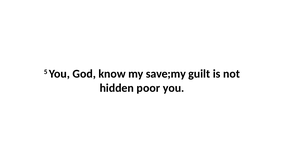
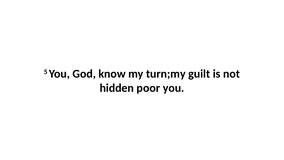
save;my: save;my -> turn;my (166, 74)
